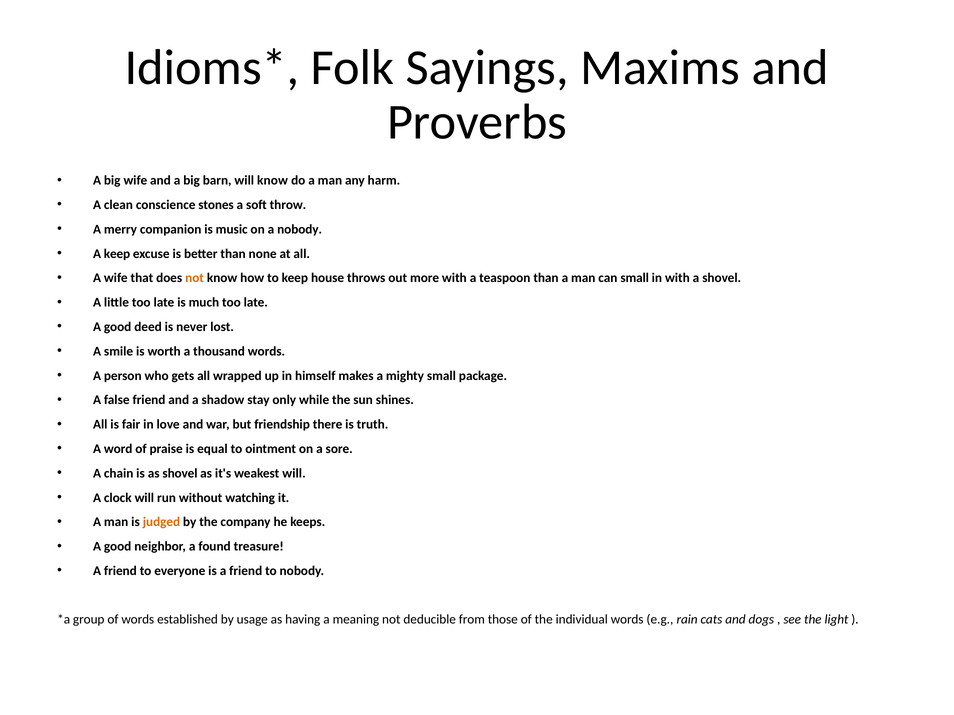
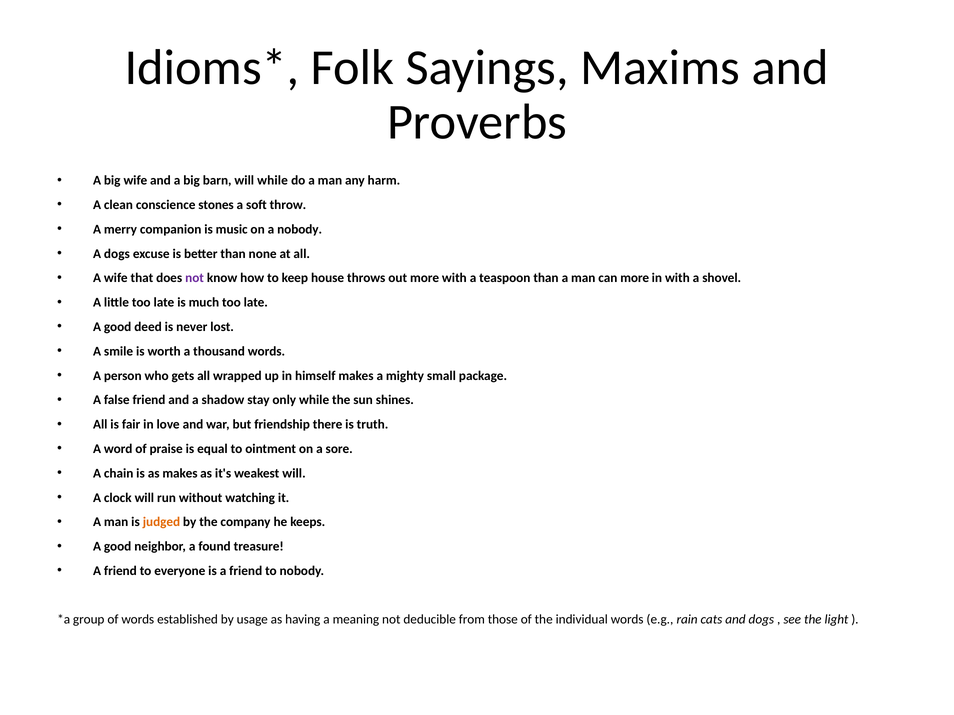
will know: know -> while (273, 181)
A keep: keep -> dogs (117, 254)
not colour: orange -> purple (195, 278)
can small: small -> more (635, 278)
as shovel: shovel -> makes (180, 474)
